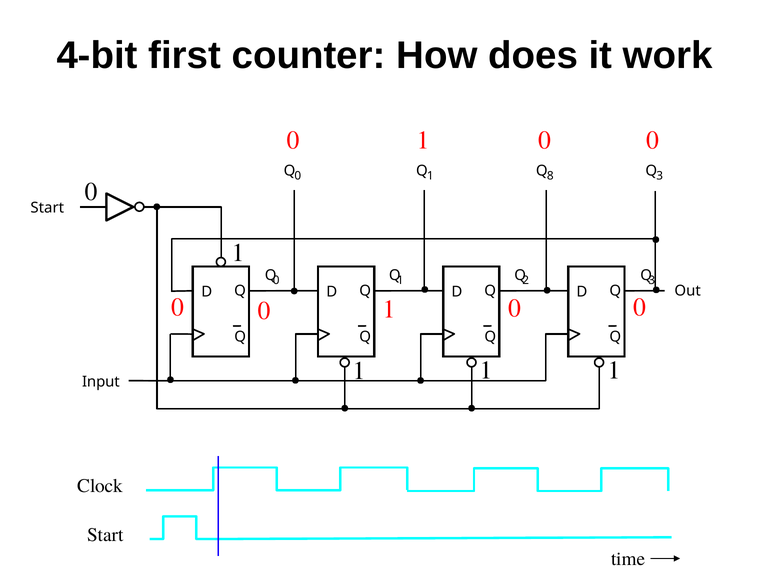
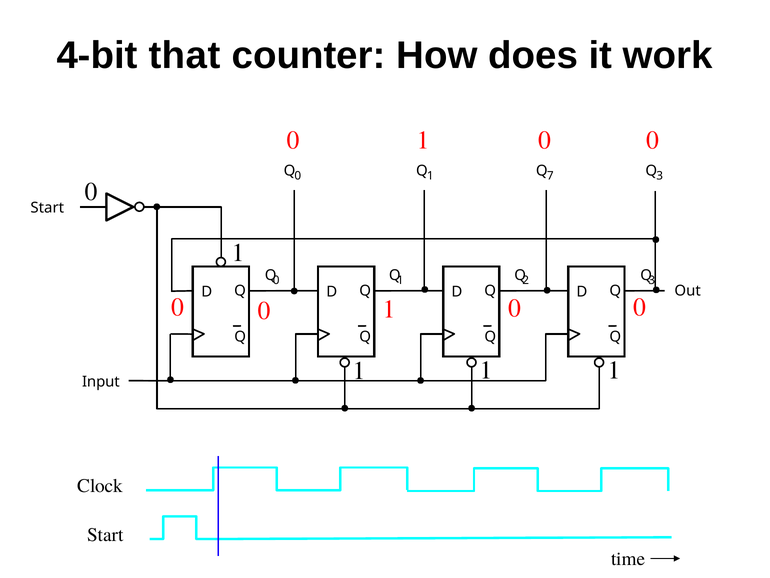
first: first -> that (185, 55)
8: 8 -> 7 (550, 176)
